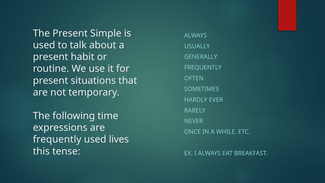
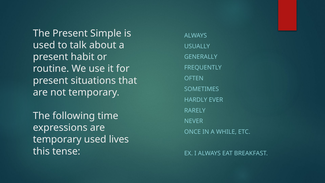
frequently: frequently -> temporary (57, 139)
